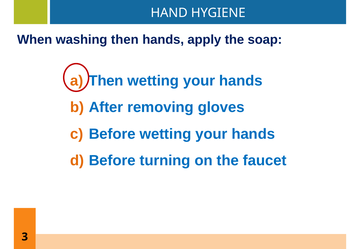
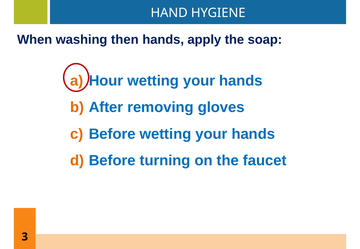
Then: Then -> Hour (106, 81)
